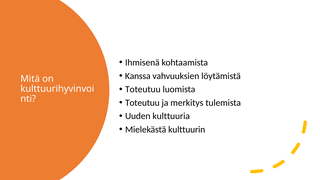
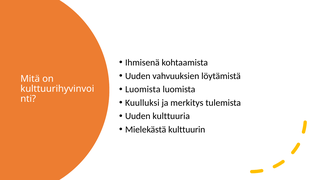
Kanssa: Kanssa -> Uuden (138, 76)
Toteutuu: Toteutuu -> Luomista (143, 89)
Toteutuu: Toteutuu -> Kuulluksi (142, 103)
